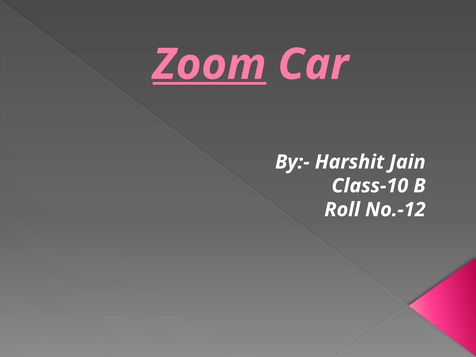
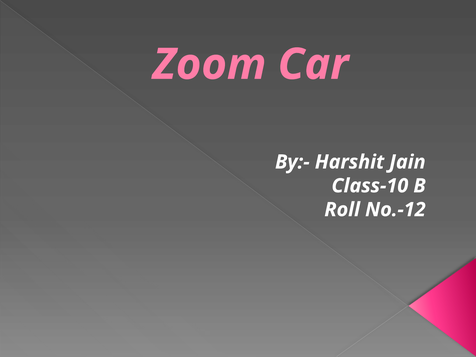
Zoom underline: present -> none (209, 65)
